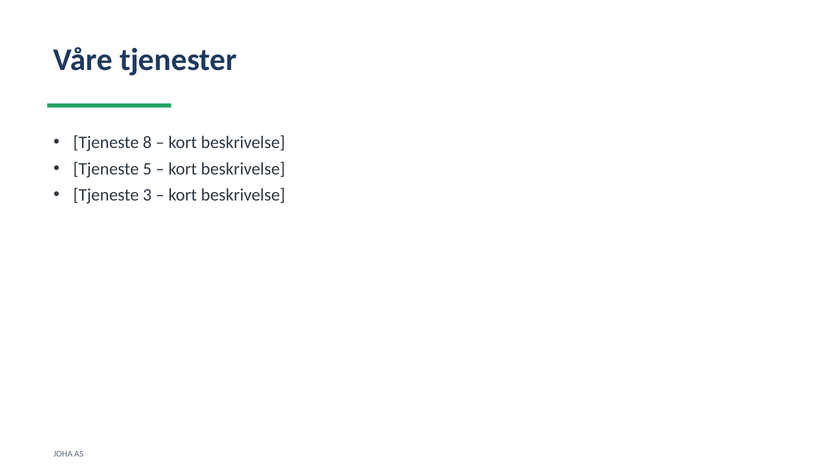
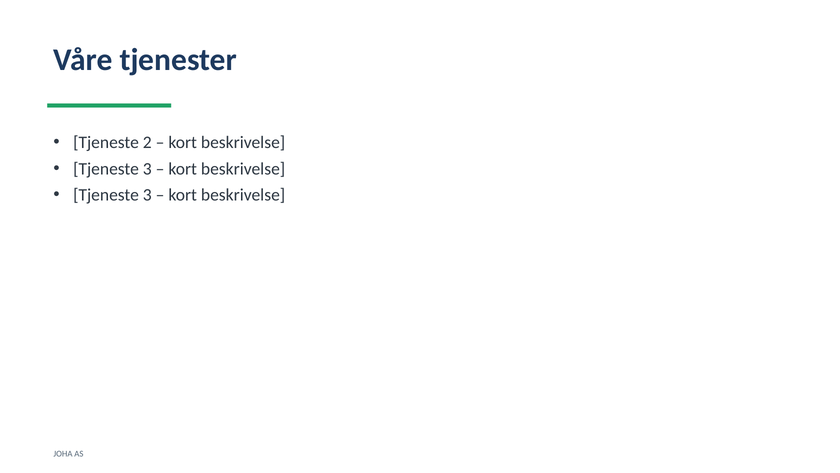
8: 8 -> 2 (147, 142)
5: 5 -> 3 (147, 169)
